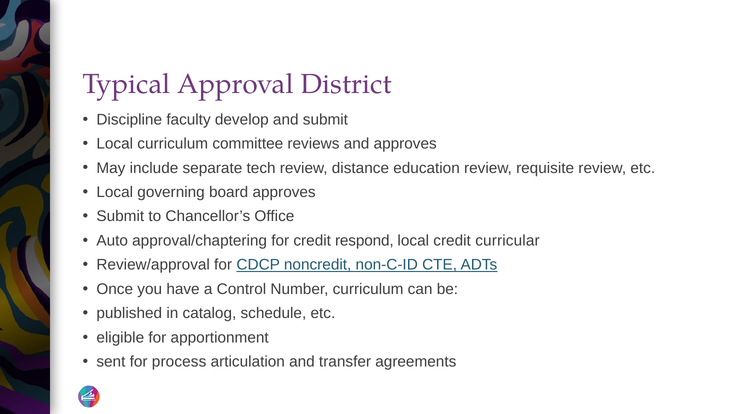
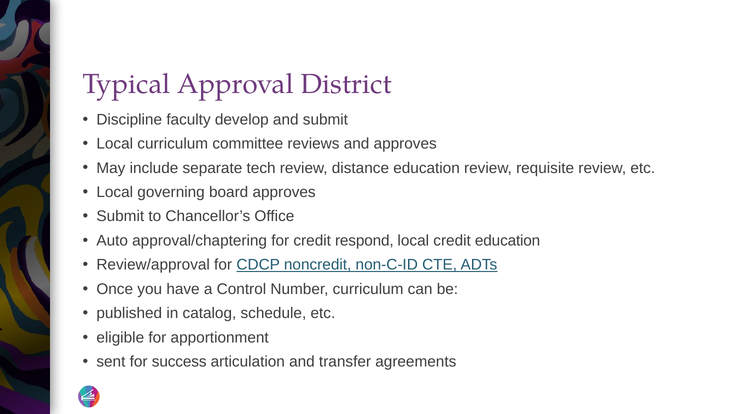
credit curricular: curricular -> education (508, 241)
process: process -> success (179, 362)
